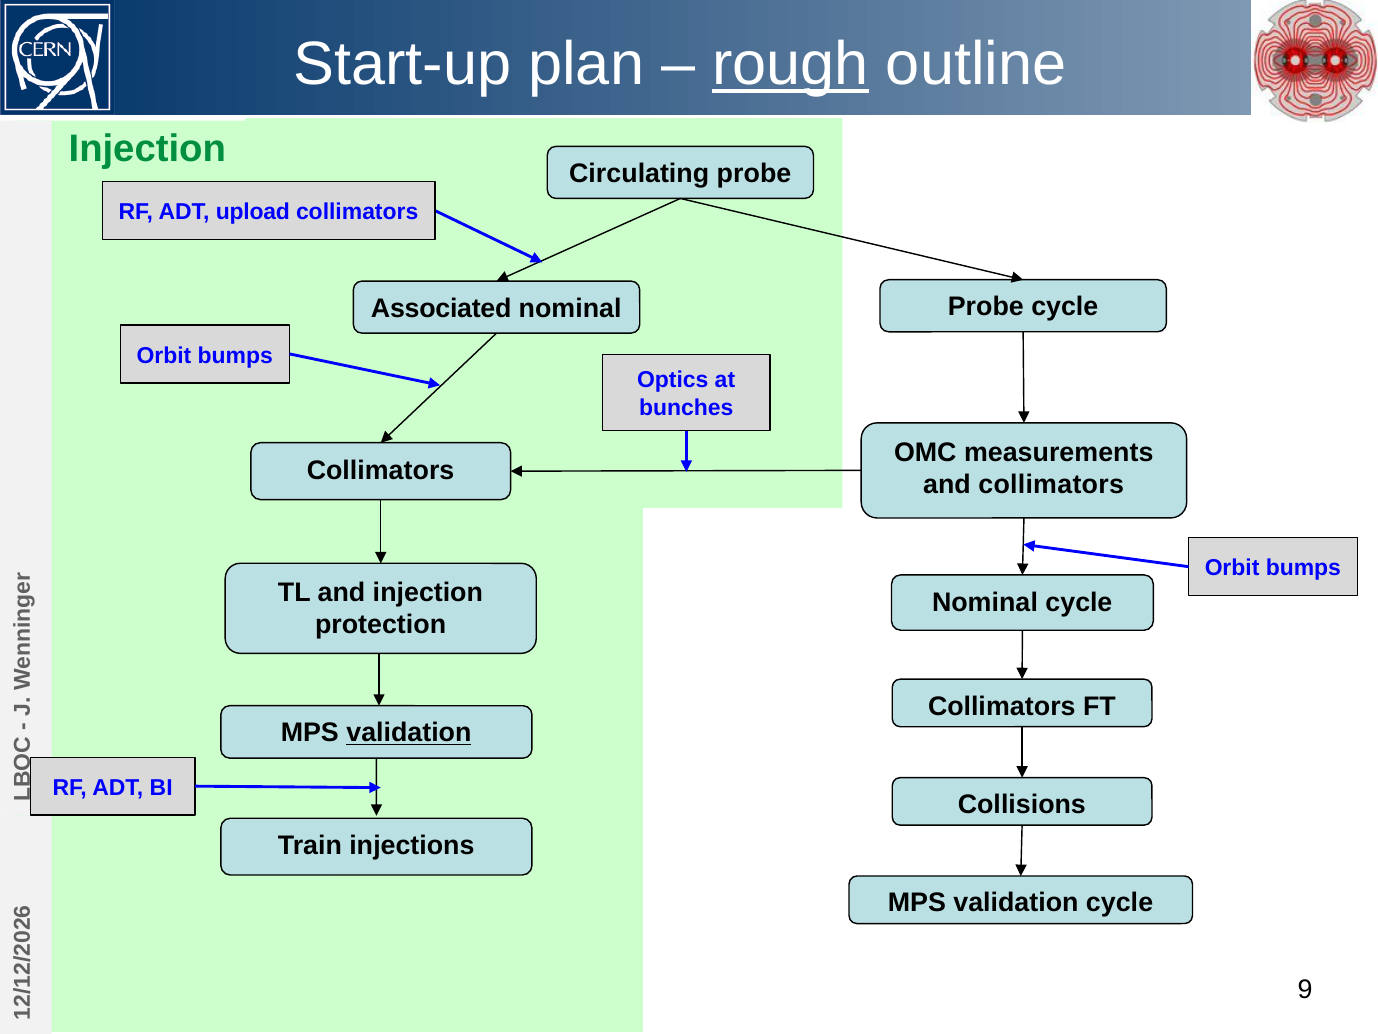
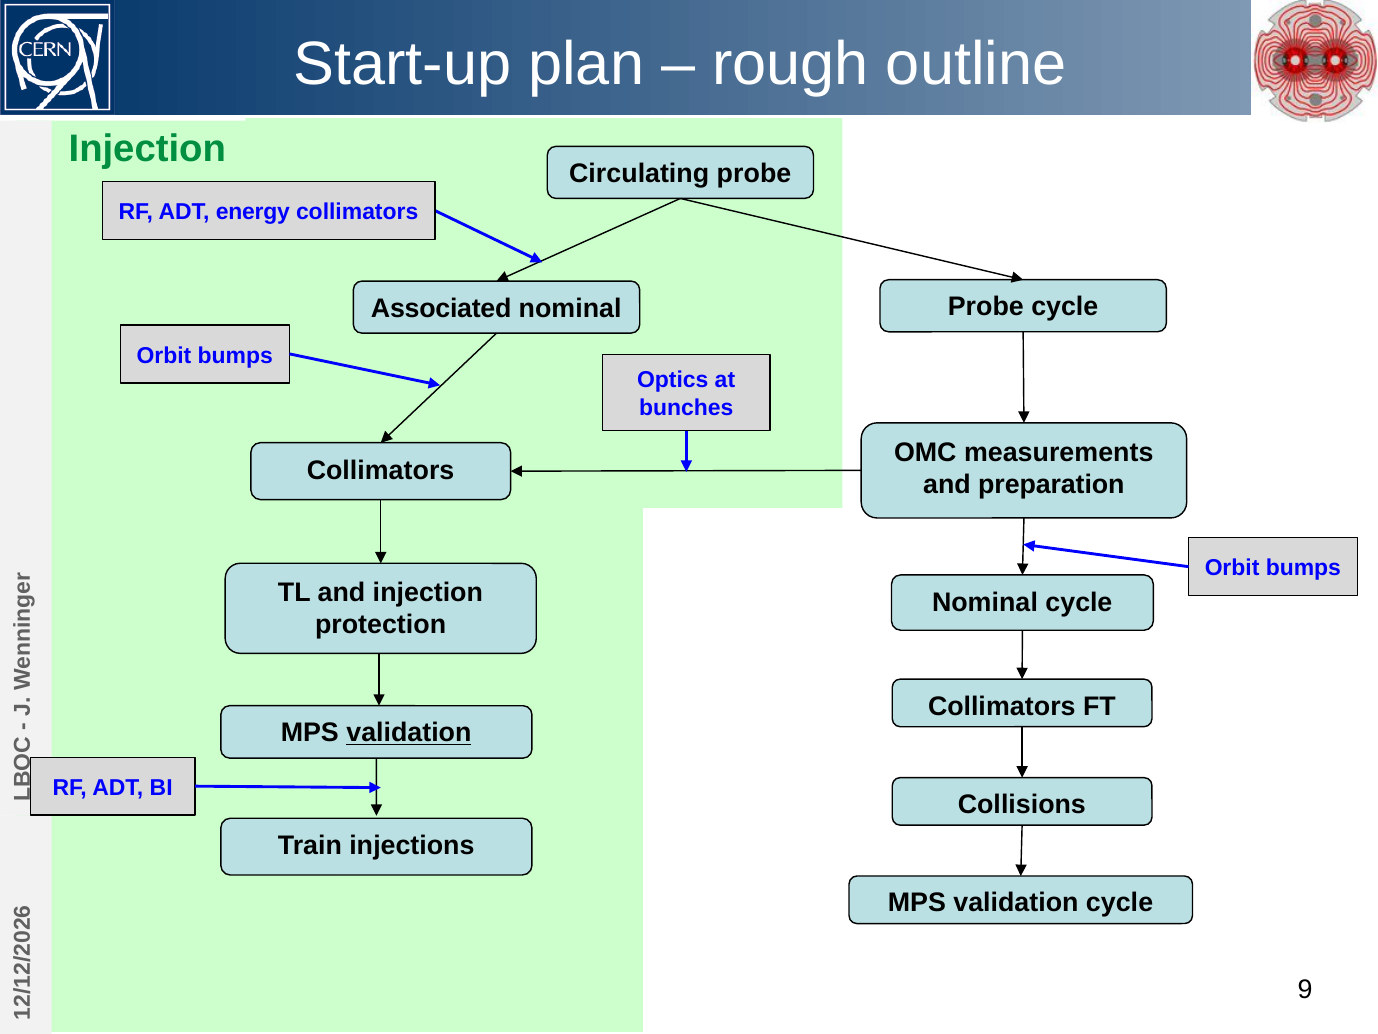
rough underline: present -> none (791, 65)
upload: upload -> energy (253, 212)
and collimators: collimators -> preparation (1051, 484)
